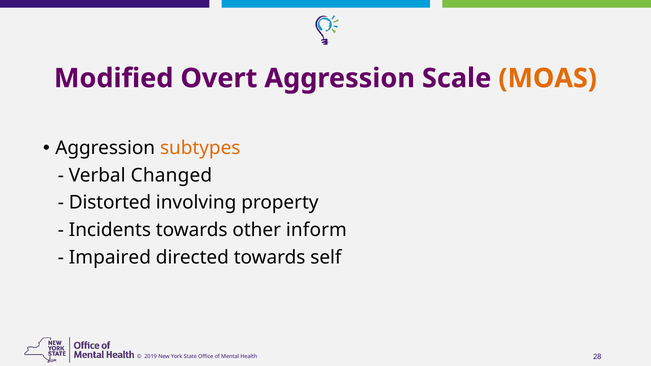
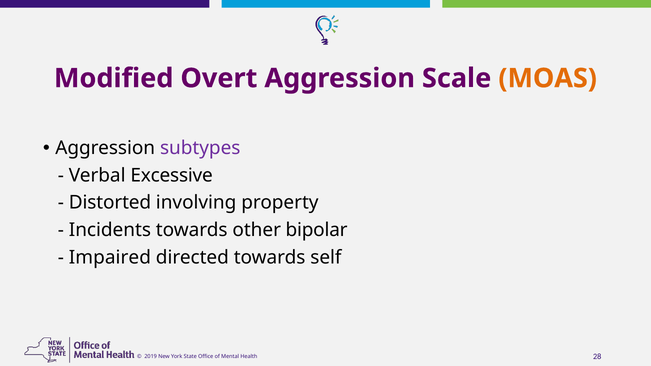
subtypes colour: orange -> purple (200, 148)
Changed: Changed -> Excessive (172, 176)
inform: inform -> bipolar (317, 230)
